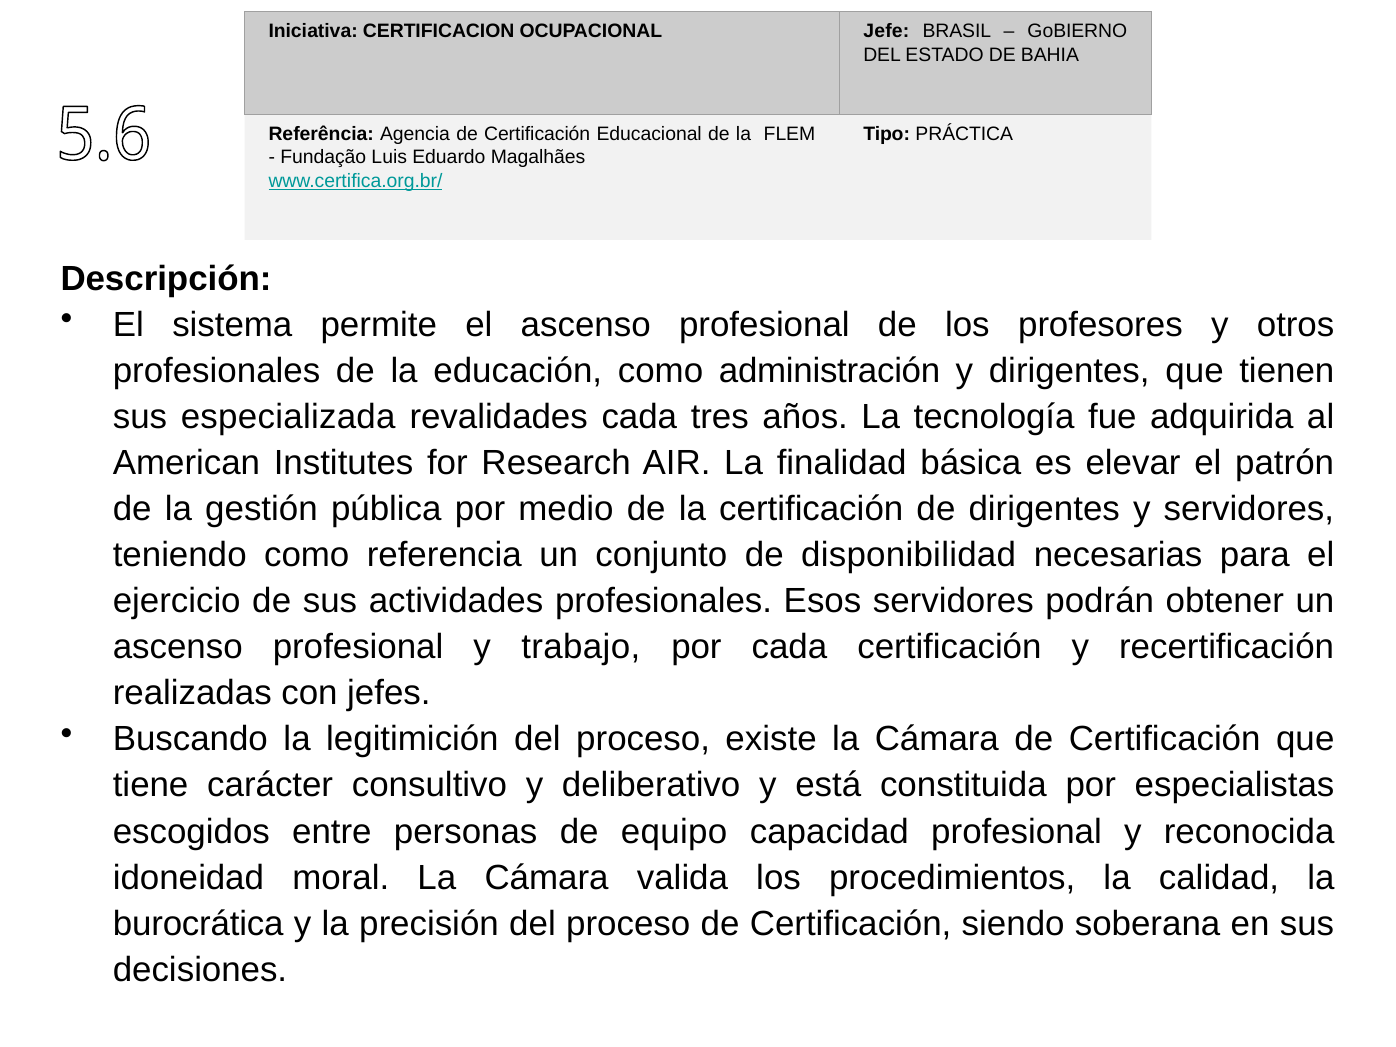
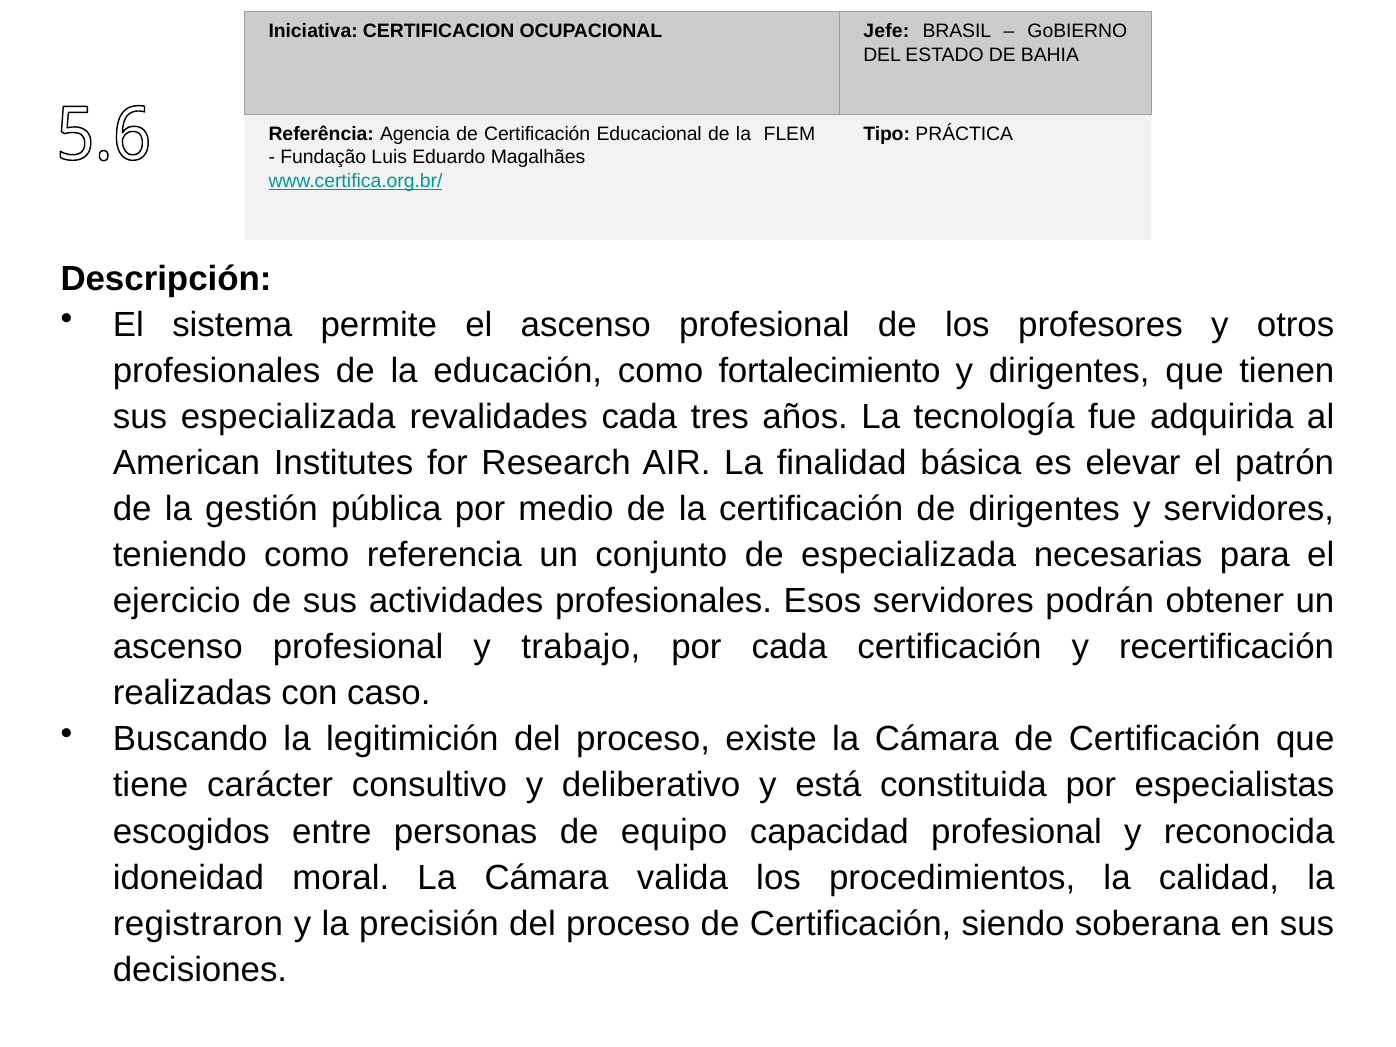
administración: administración -> fortalecimiento (830, 371)
de disponibilidad: disponibilidad -> especializada (909, 555)
jefes: jefes -> caso (389, 693)
burocrática: burocrática -> registraron (198, 924)
